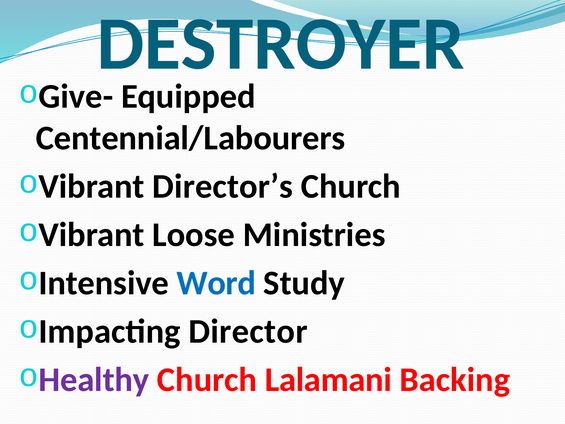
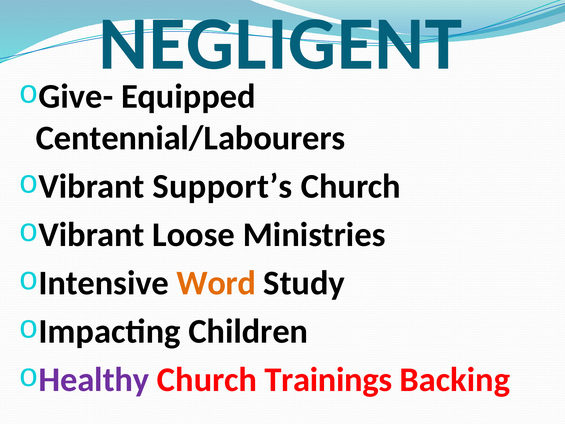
DESTROYER: DESTROYER -> NEGLIGENT (280, 44)
Director’s: Director’s -> Support’s (222, 186)
Word colour: blue -> orange (216, 283)
Director: Director -> Children (248, 331)
Lalamani: Lalamani -> Trainings (328, 380)
